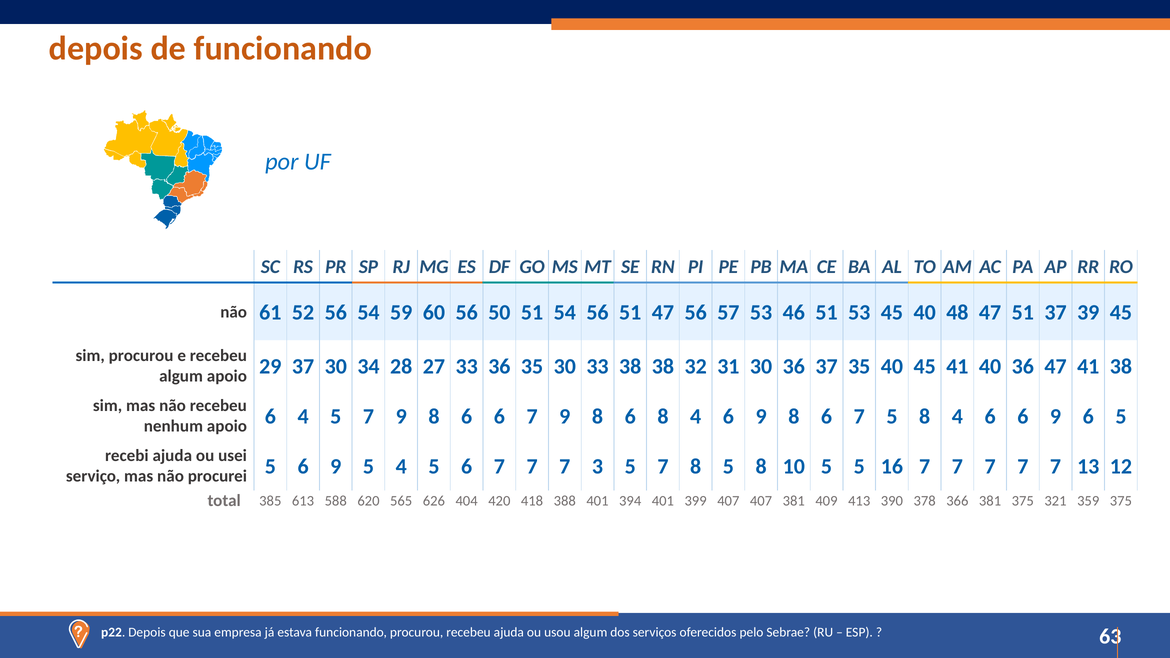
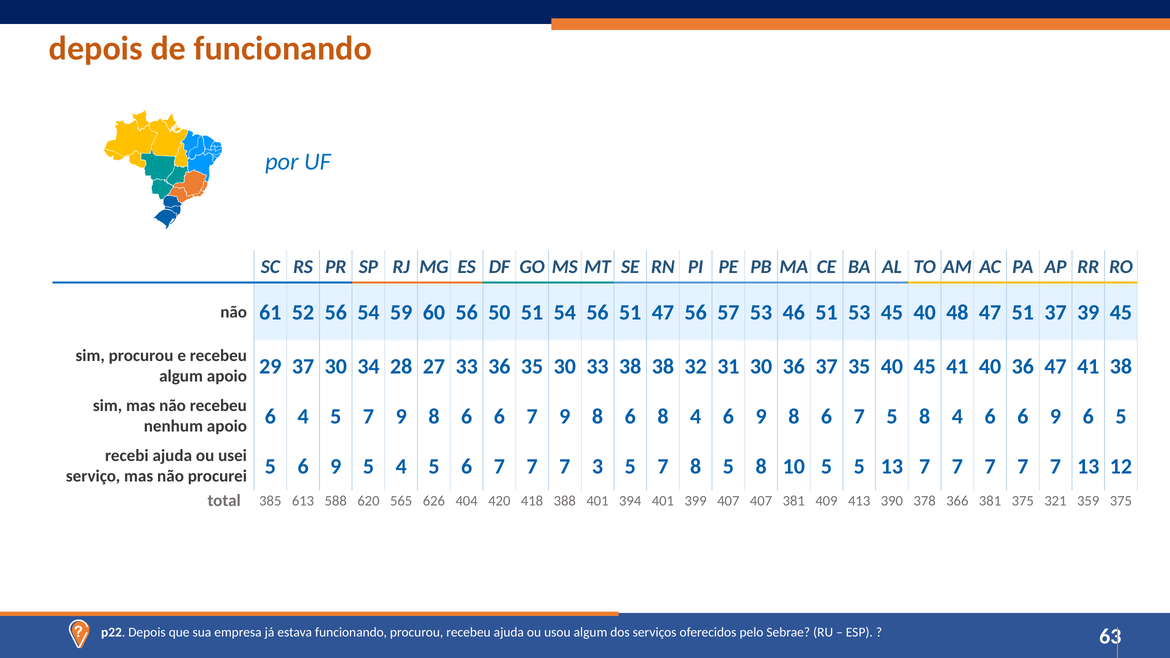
5 16: 16 -> 13 (892, 467)
